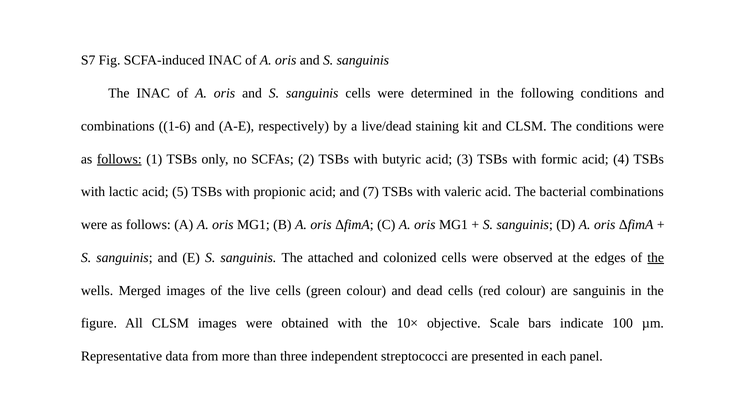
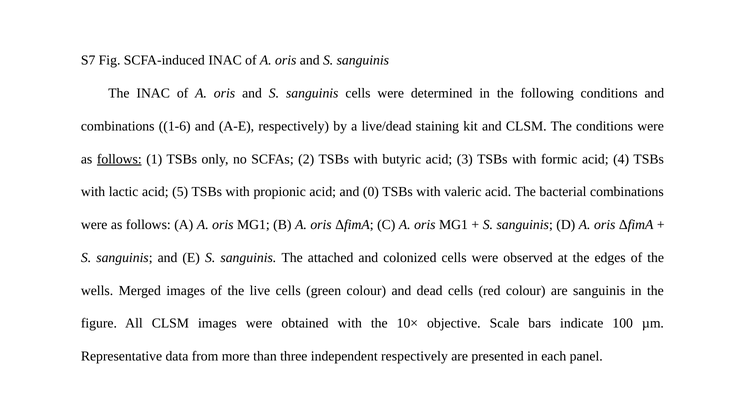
7: 7 -> 0 (371, 192)
the underline: present -> none (656, 257)
independent streptococci: streptococci -> respectively (414, 356)
